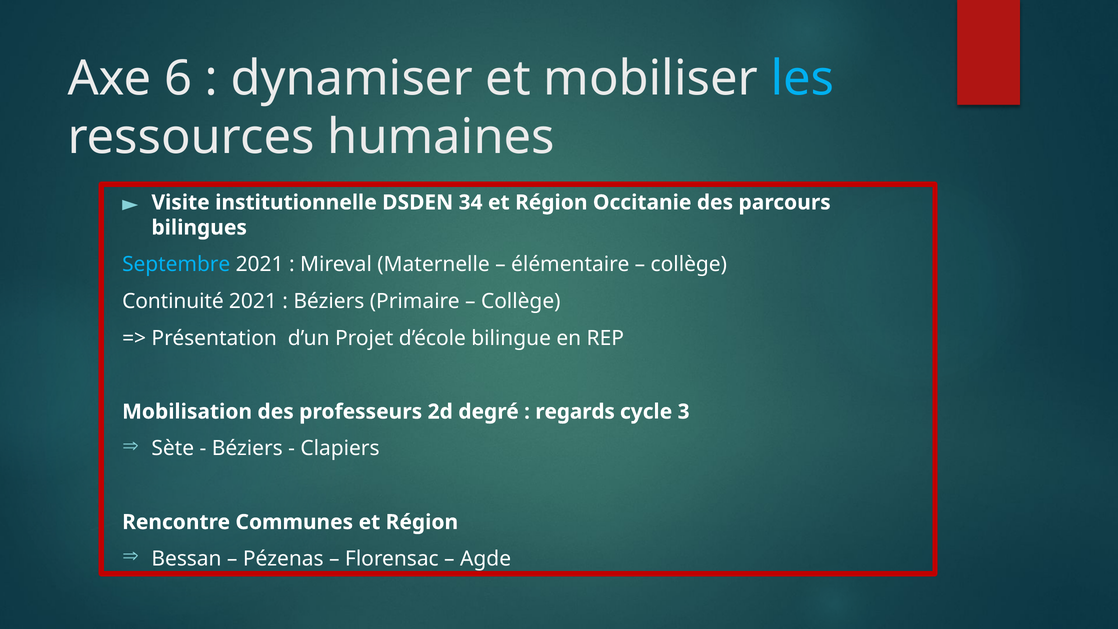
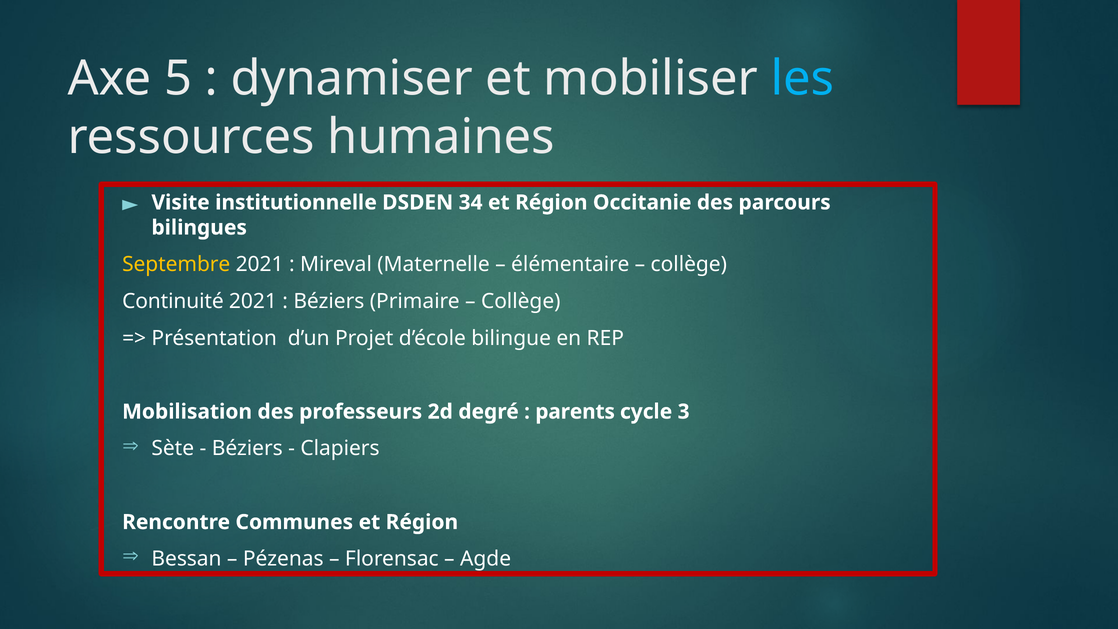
6: 6 -> 5 (178, 78)
Septembre colour: light blue -> yellow (176, 264)
regards: regards -> parents (575, 412)
